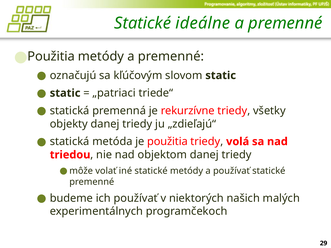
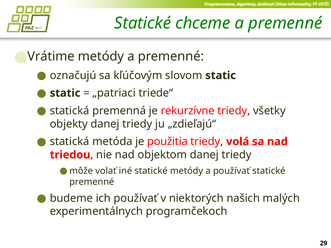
ideálne: ideálne -> chceme (203, 23)
Použitia: Použitia -> Vrátime (51, 57)
